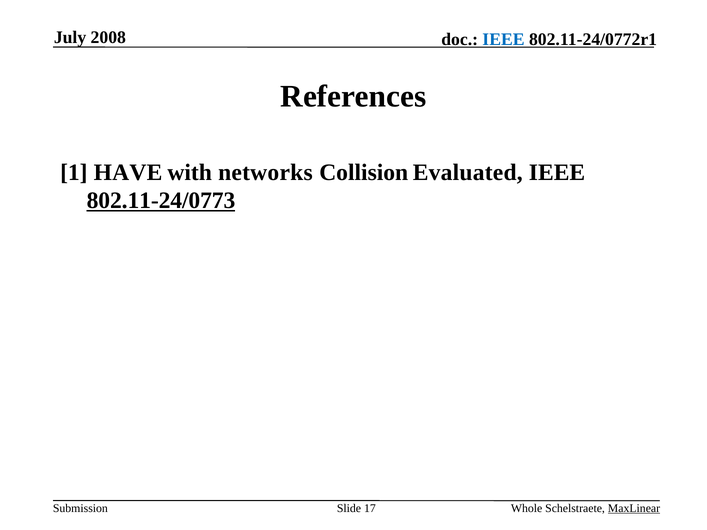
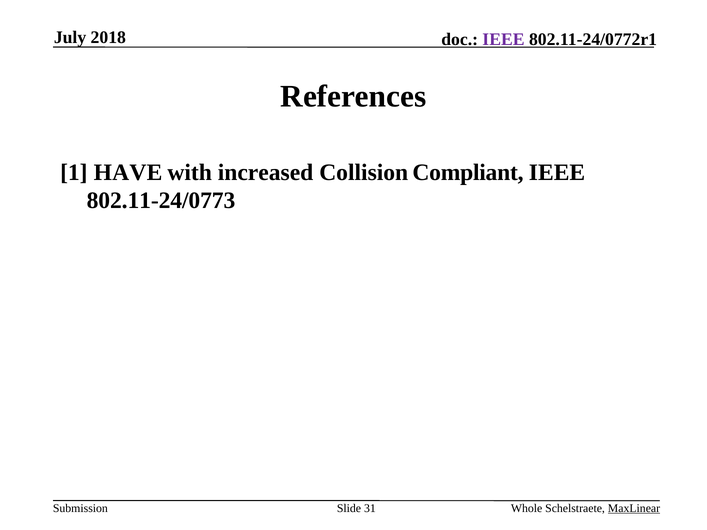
2008: 2008 -> 2018 (108, 37)
IEEE colour: blue -> purple (503, 39)
networks: networks -> increased (266, 173)
Evaluated: Evaluated -> Compliant (468, 173)
802.11-24/0773 underline: present -> none (161, 201)
17: 17 -> 31 (370, 509)
